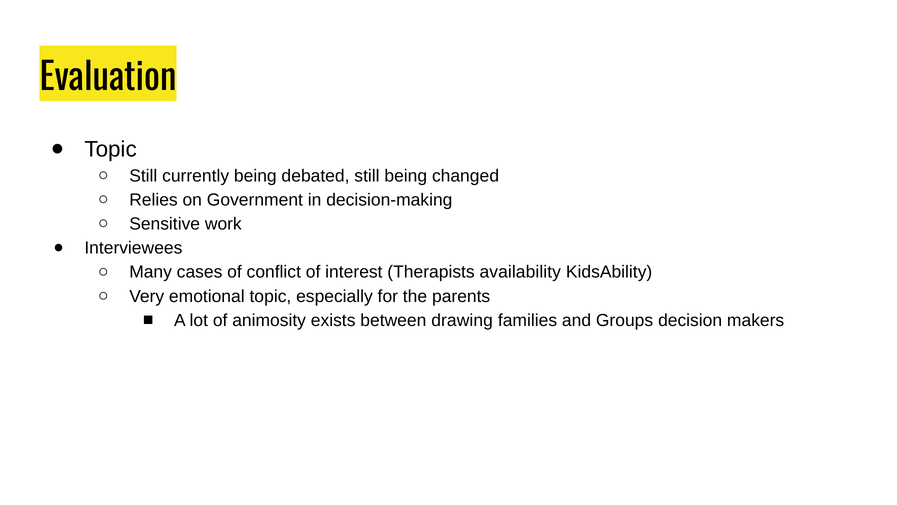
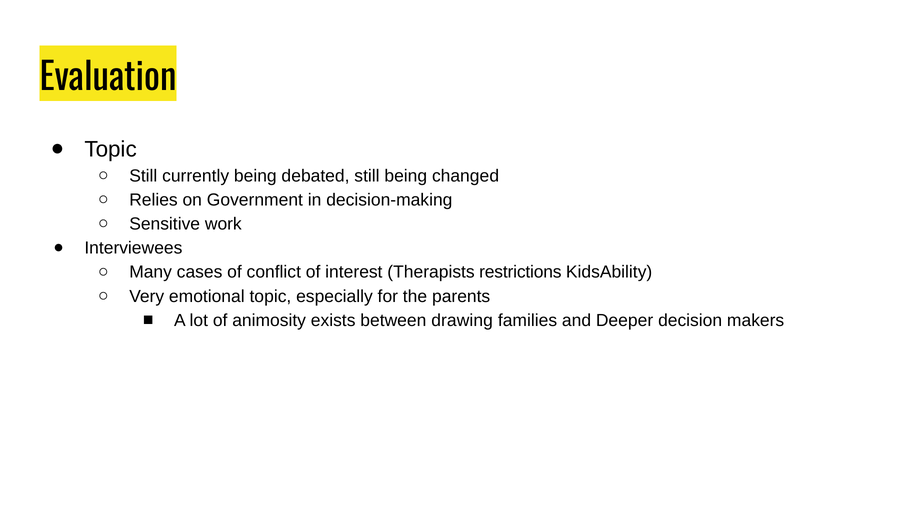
availability: availability -> restrictions (520, 272)
Groups: Groups -> Deeper (625, 320)
